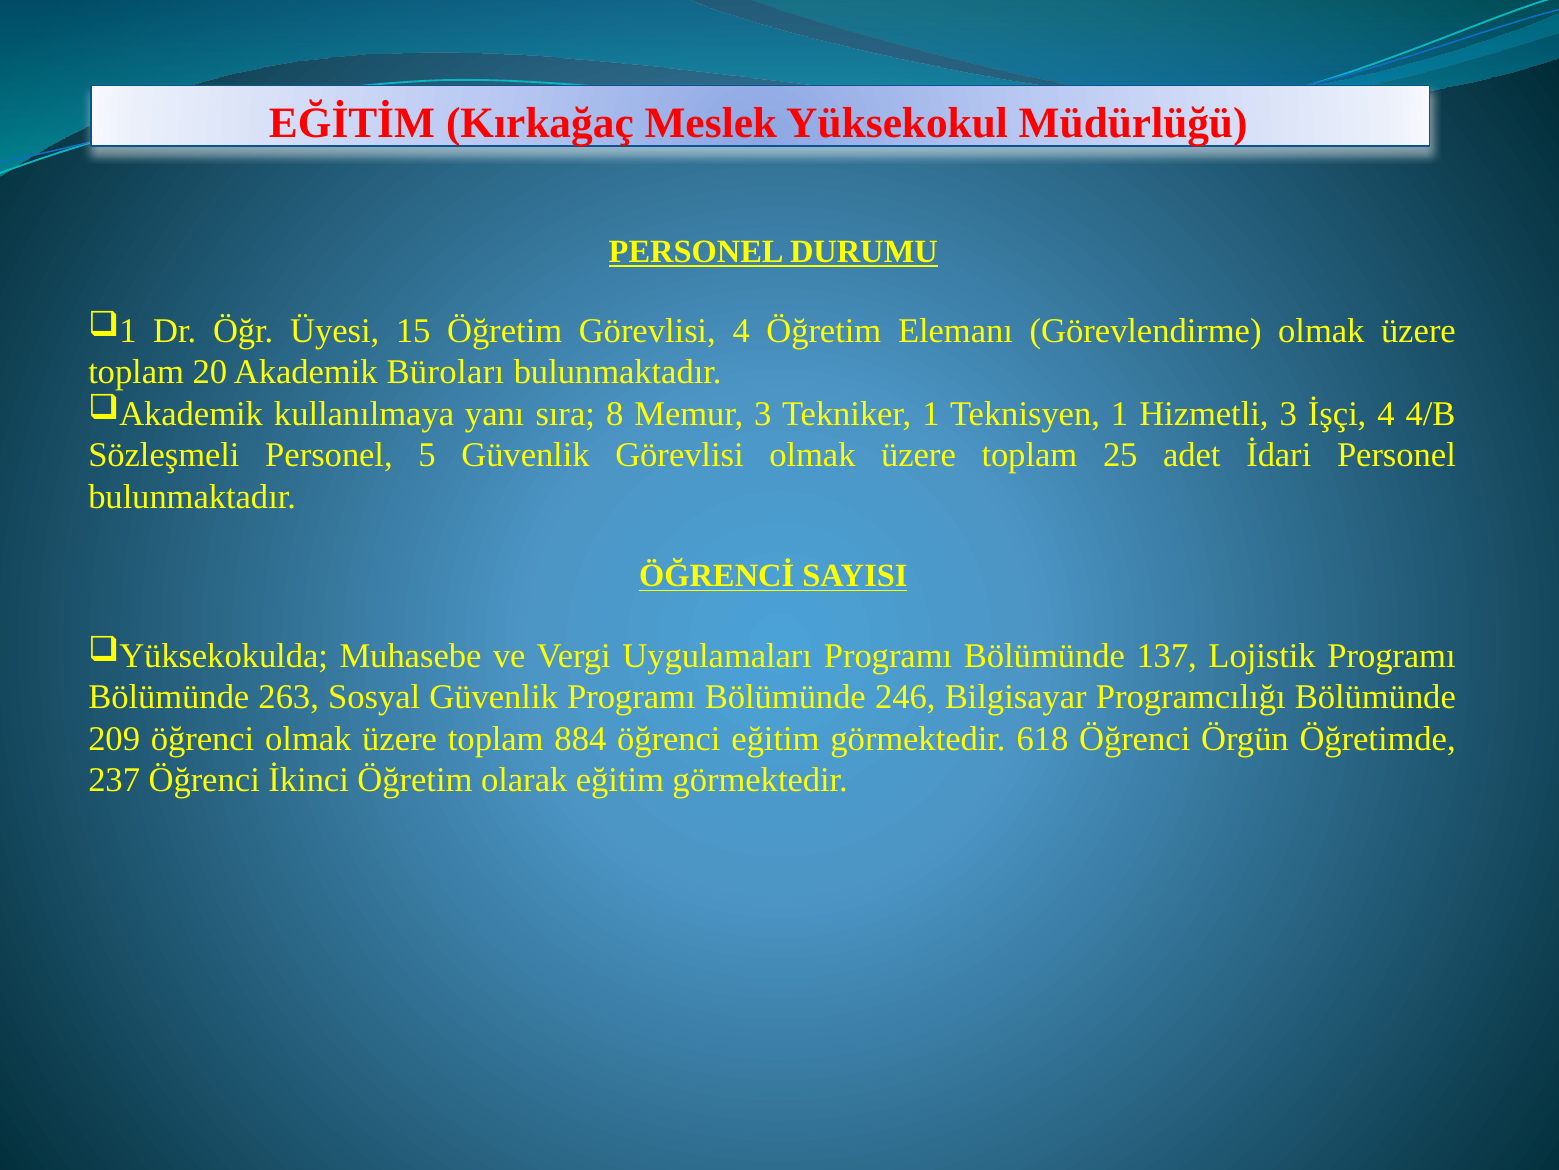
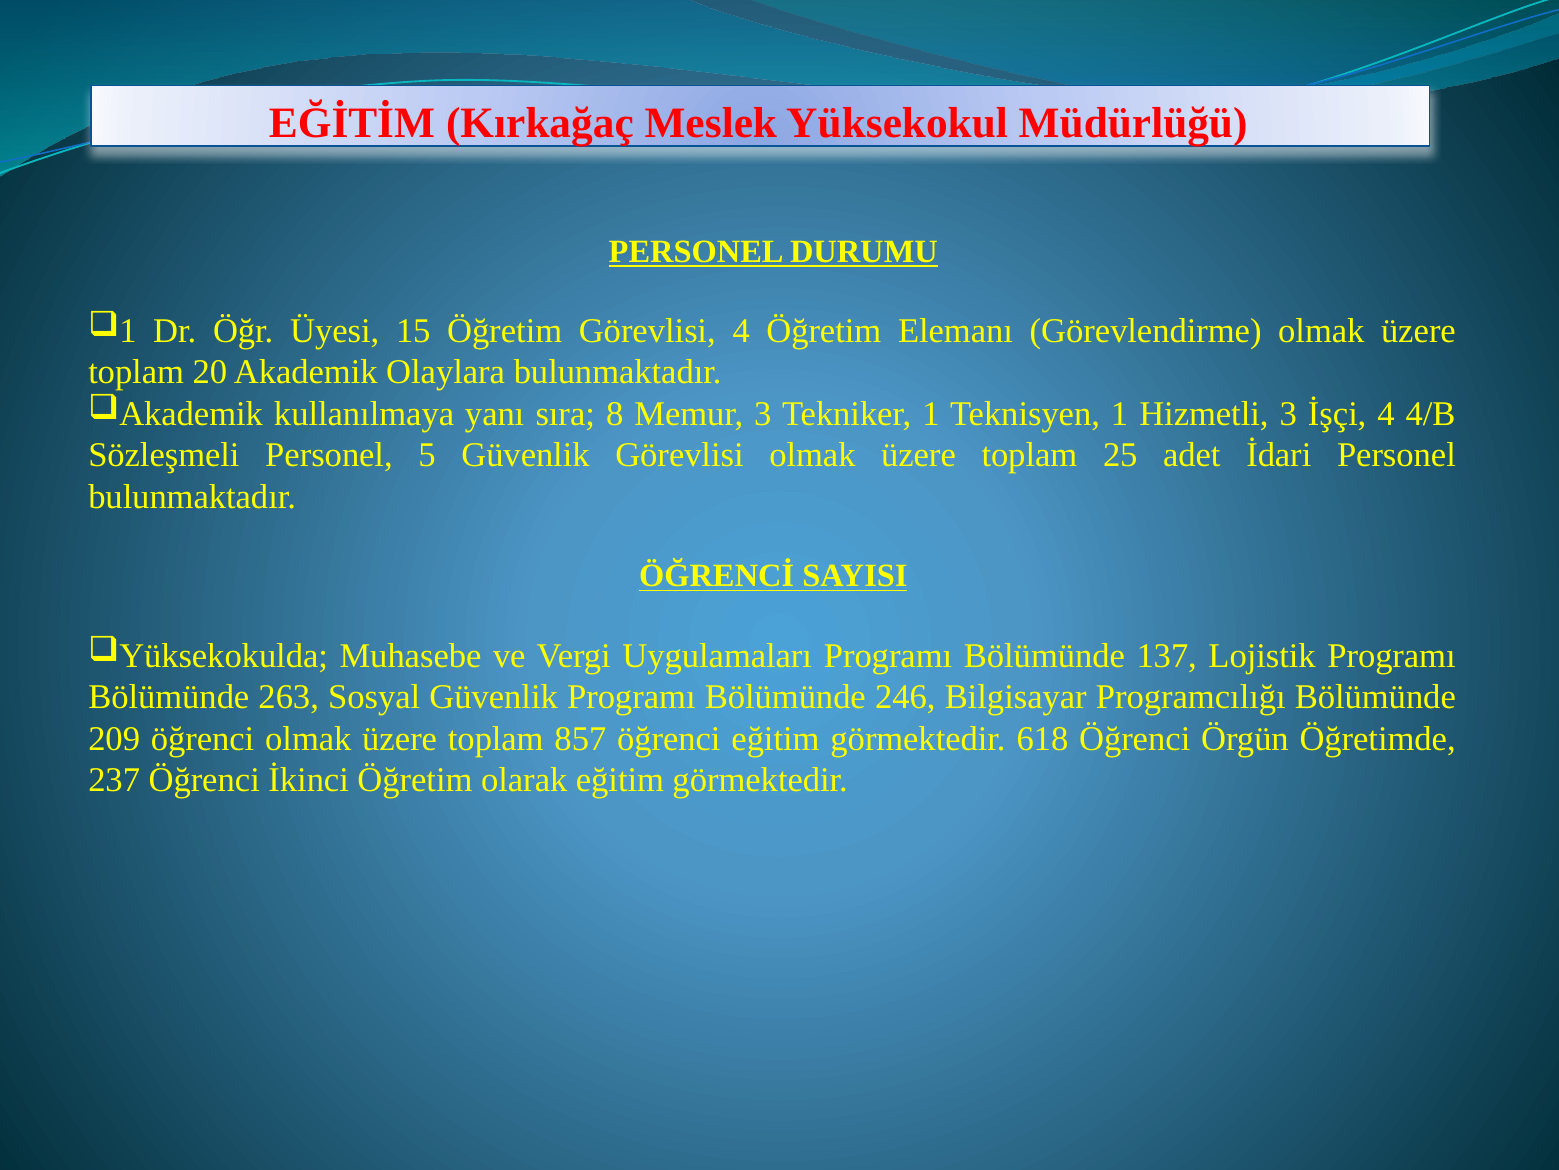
Büroları: Büroları -> Olaylara (446, 372)
884: 884 -> 857 (580, 738)
